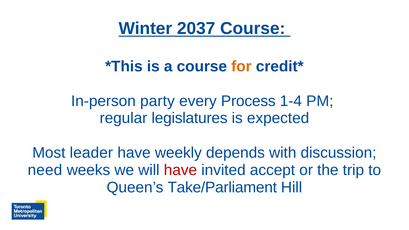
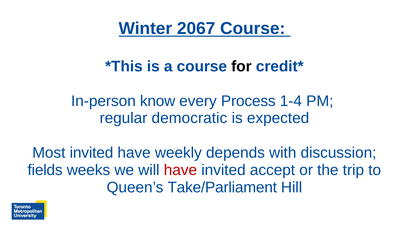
2037: 2037 -> 2067 (196, 29)
for colour: orange -> black (241, 66)
party: party -> know (158, 101)
legislatures: legislatures -> democratic (189, 118)
Most leader: leader -> invited (91, 153)
need: need -> fields (45, 170)
